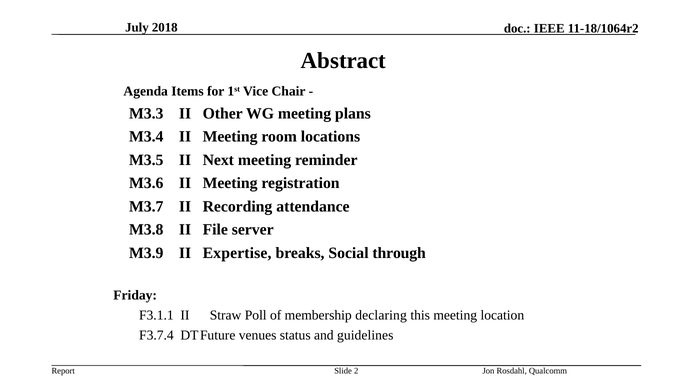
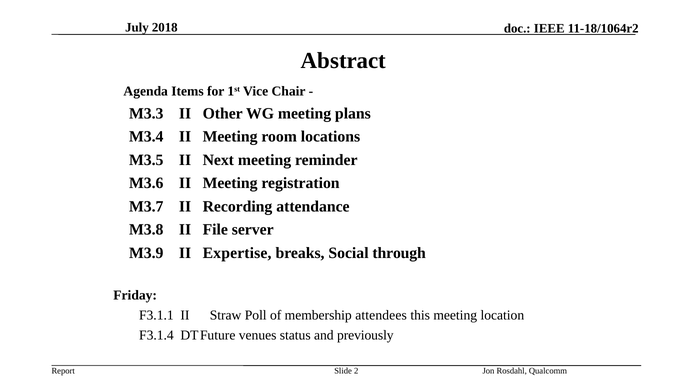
declaring: declaring -> attendees (381, 315)
F3.7.4: F3.7.4 -> F3.1.4 (156, 335)
guidelines: guidelines -> previously (365, 335)
